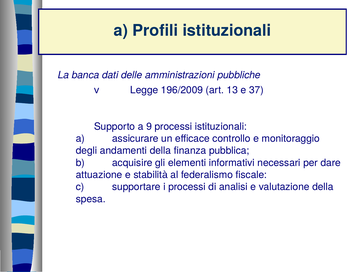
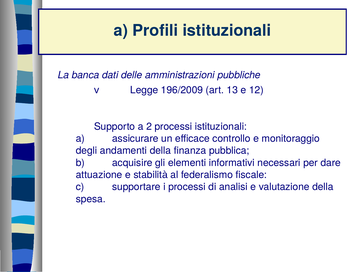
37: 37 -> 12 (256, 90)
9: 9 -> 2 (149, 126)
